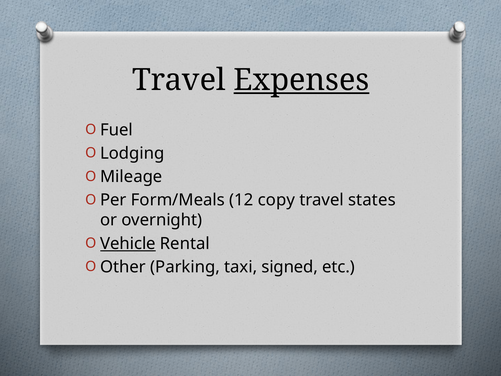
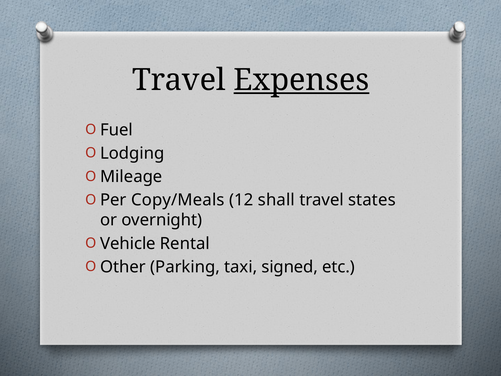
Form/Meals: Form/Meals -> Copy/Meals (178, 200)
copy: copy -> shall (276, 200)
Vehicle underline: present -> none (128, 243)
